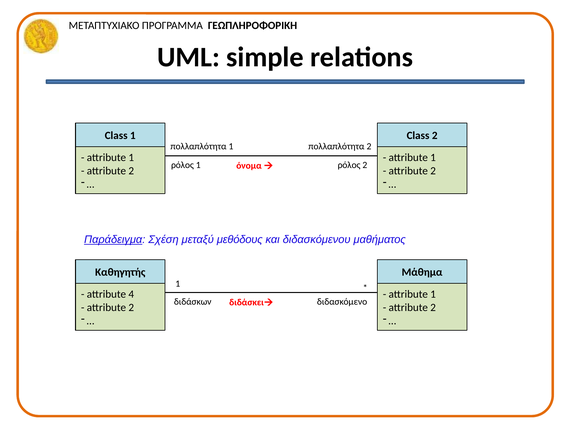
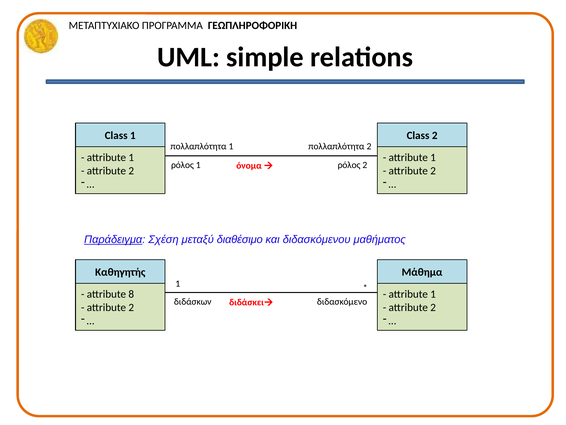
μεθόδους: μεθόδους -> διαθέσιμο (240, 239)
4: 4 -> 8 (131, 294)
